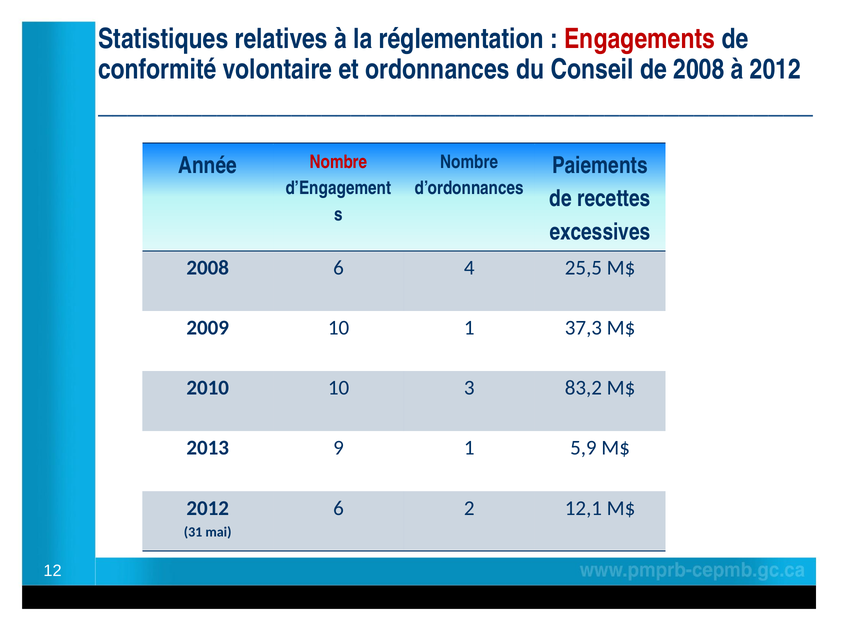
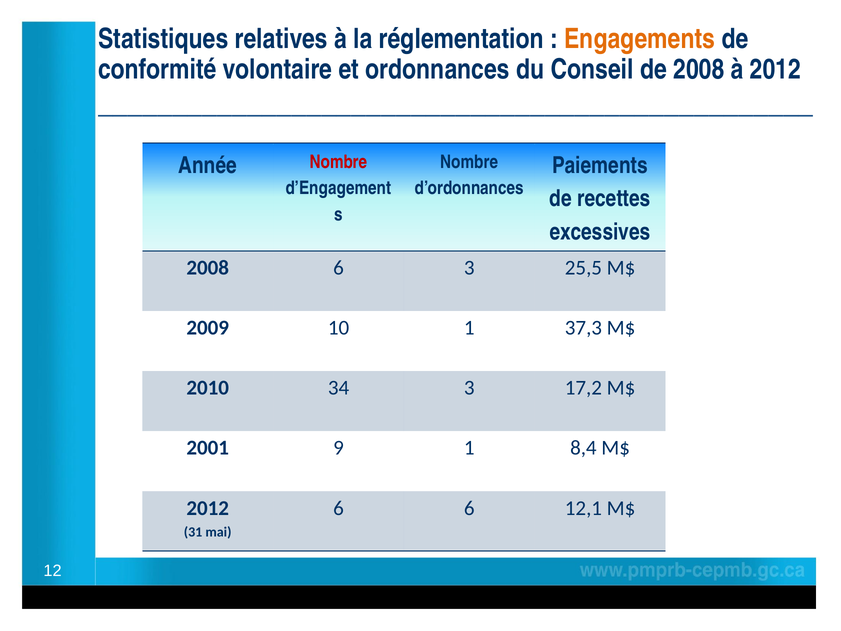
Engagements colour: red -> orange (640, 39)
6 4: 4 -> 3 (469, 268)
2010 10: 10 -> 34 (339, 388)
83,2: 83,2 -> 17,2 (583, 388)
2013: 2013 -> 2001 (208, 448)
5,9: 5,9 -> 8,4 (583, 448)
6 2: 2 -> 6 (469, 508)
